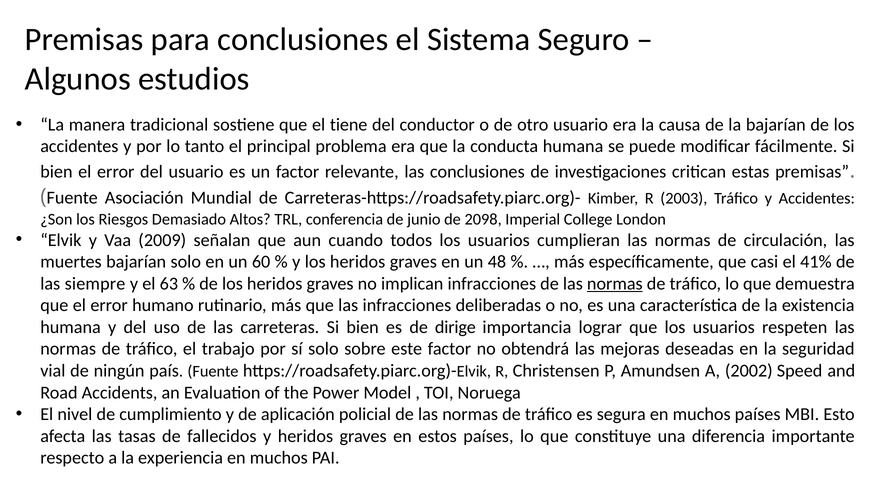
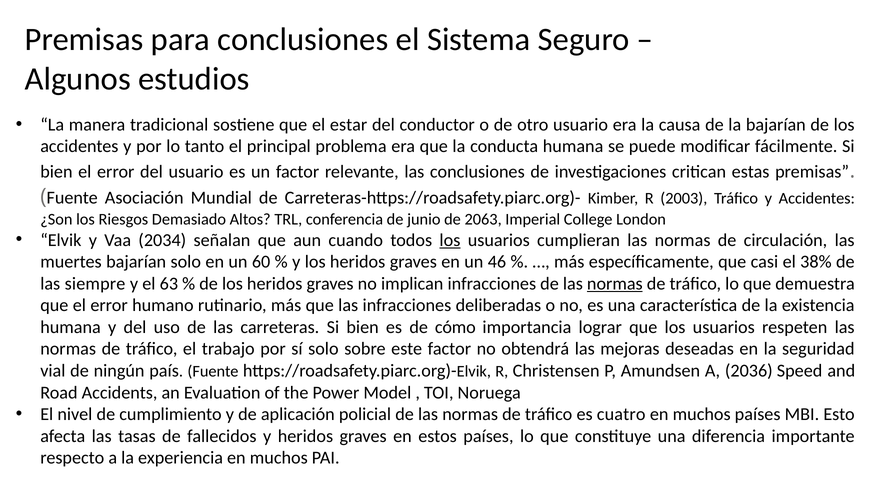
tiene: tiene -> estar (349, 125)
2098: 2098 -> 2063 (483, 219)
2009: 2009 -> 2034 (162, 240)
los underline: none -> present (450, 240)
48: 48 -> 46 (497, 262)
41%: 41% -> 38% (816, 262)
dirige: dirige -> cómo (455, 327)
2002: 2002 -> 2036 (749, 371)
segura: segura -> cuatro (621, 414)
